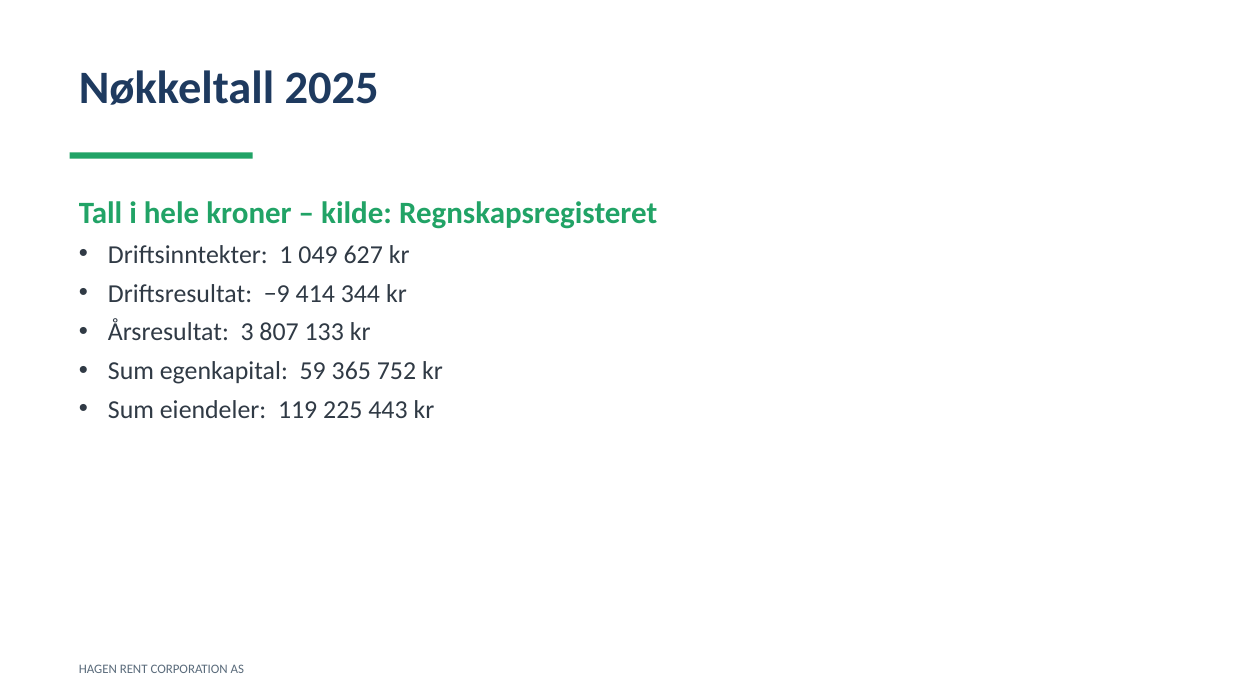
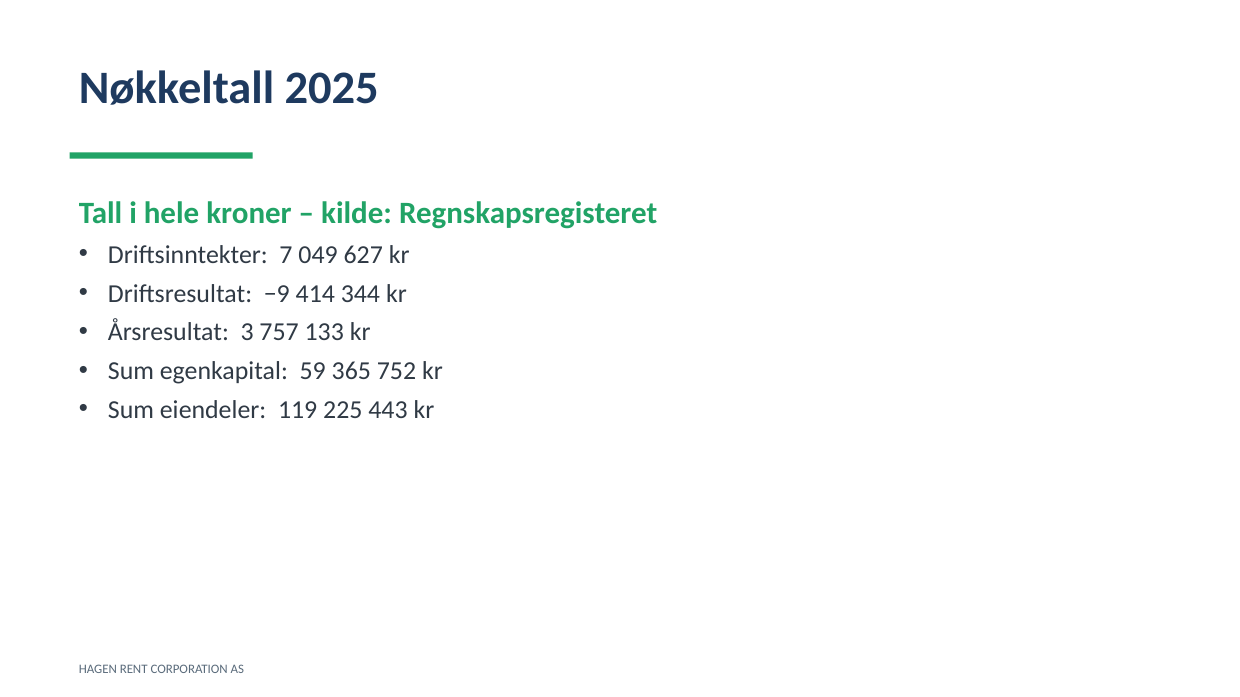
1: 1 -> 7 (286, 255)
807: 807 -> 757 (279, 333)
